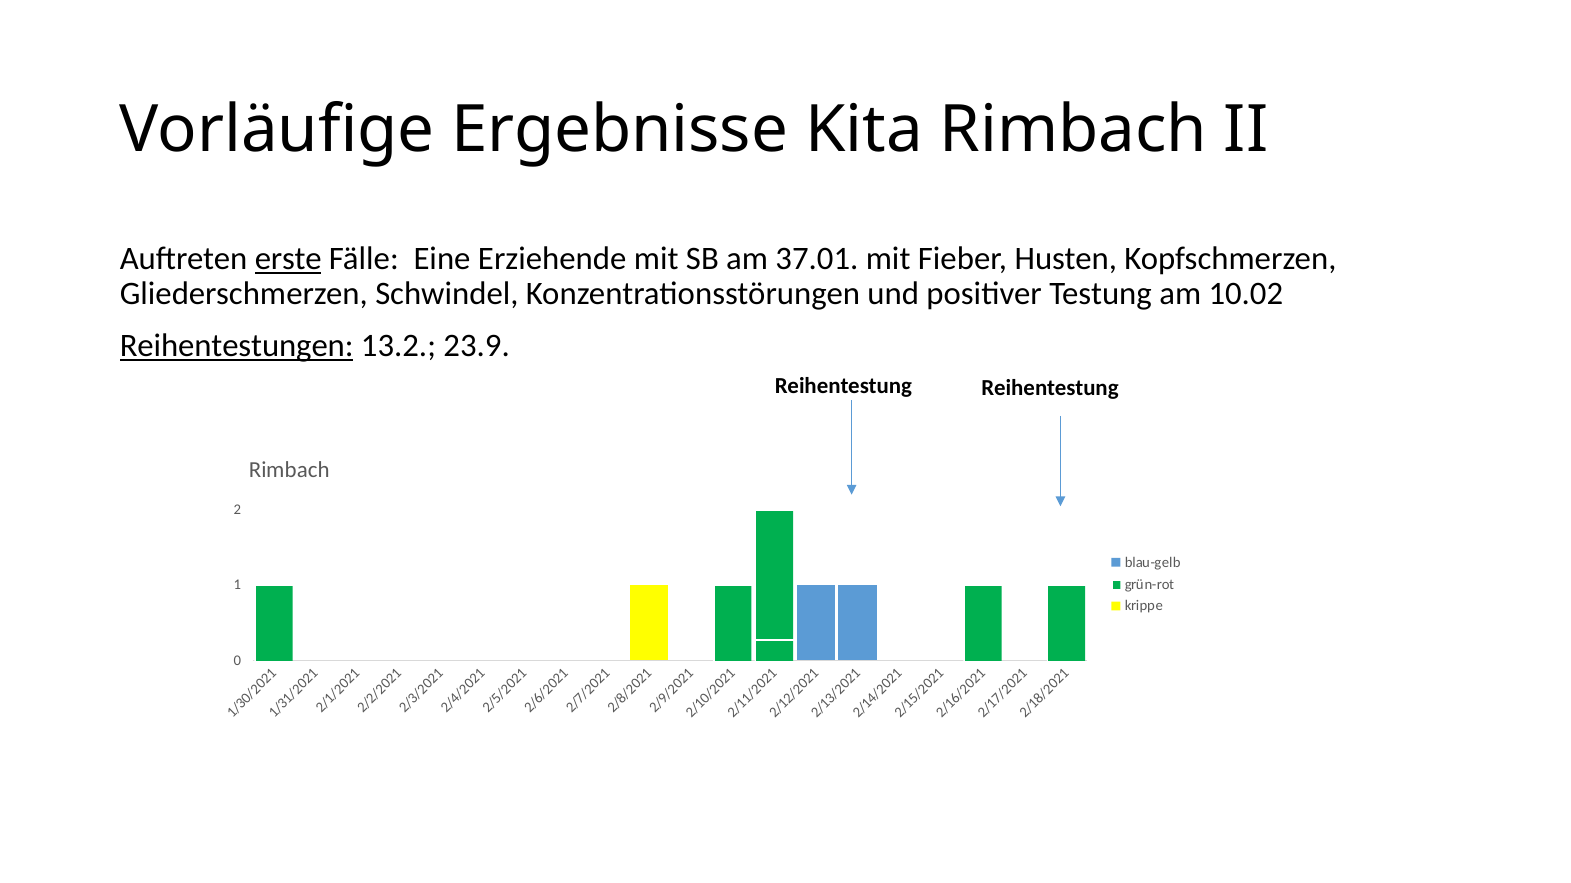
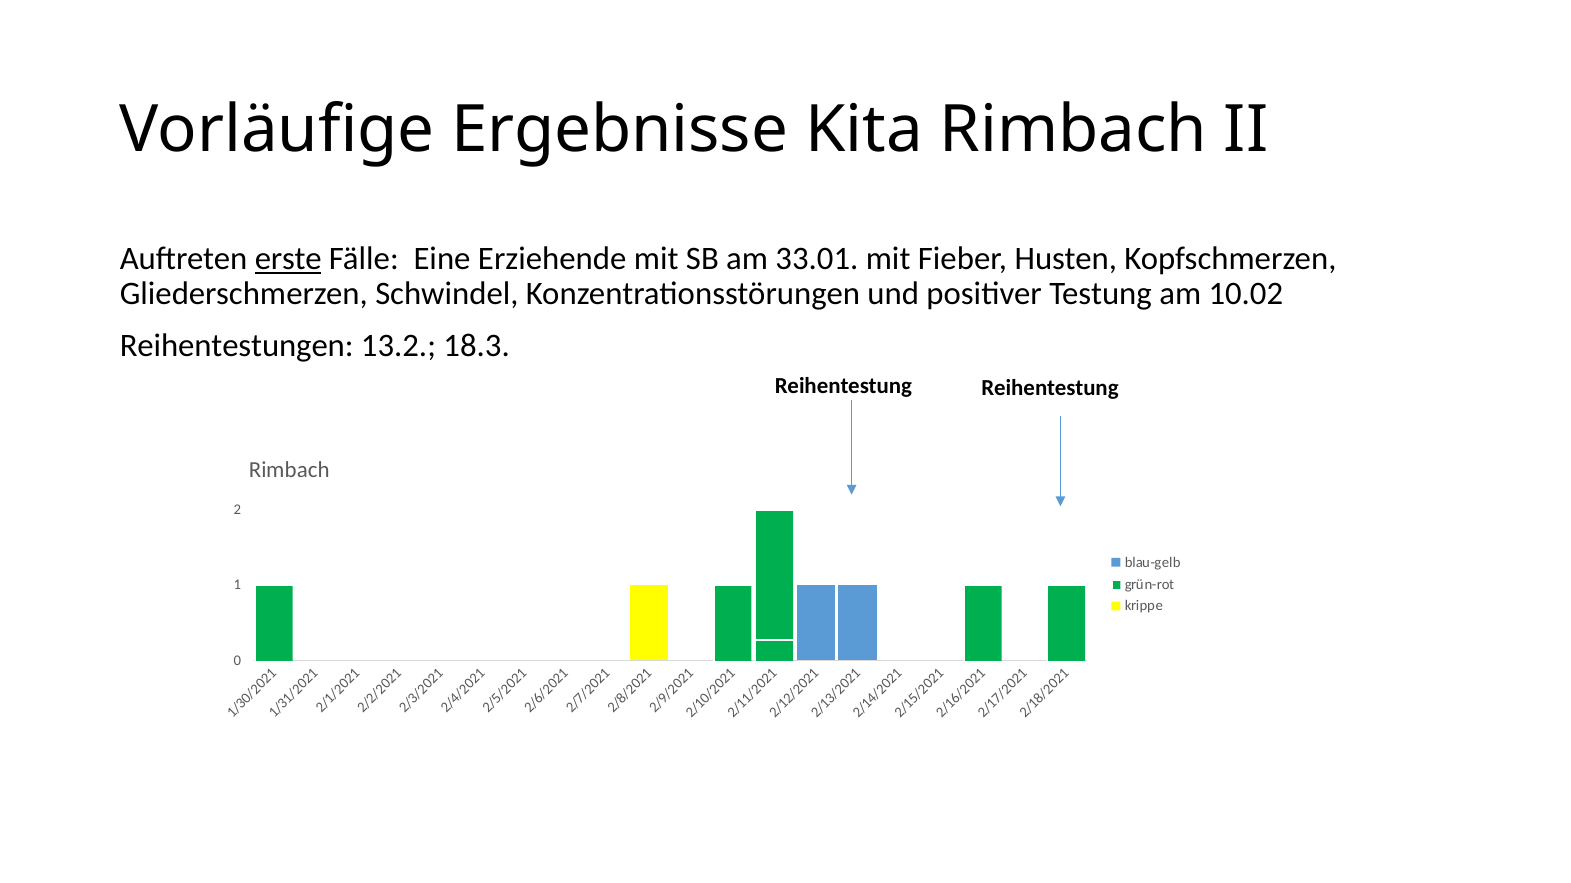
37.01: 37.01 -> 33.01 (817, 259)
Reihentestungen underline: present -> none (237, 346)
23.9: 23.9 -> 18.3 (477, 346)
